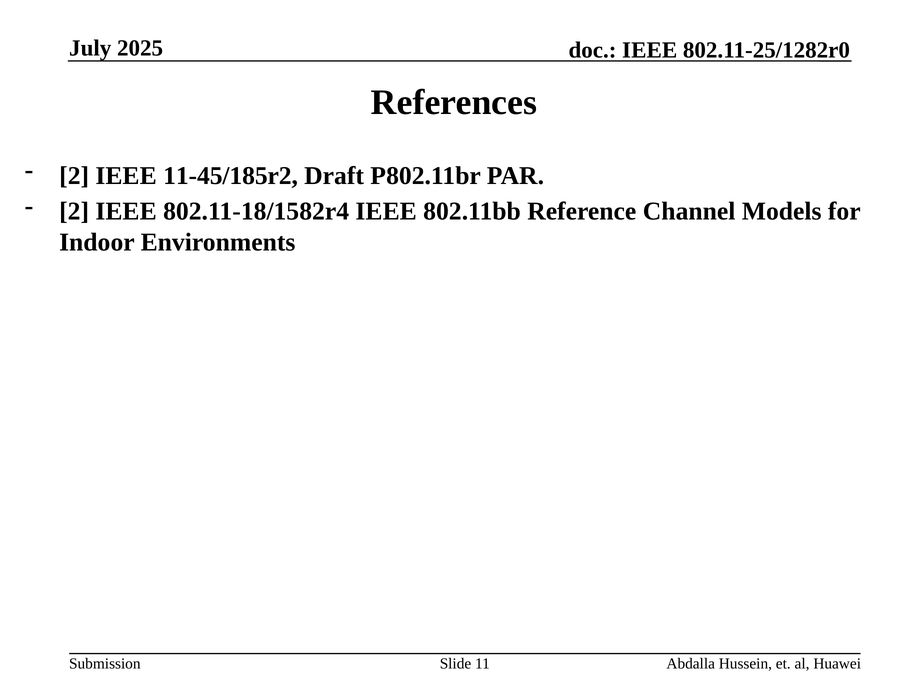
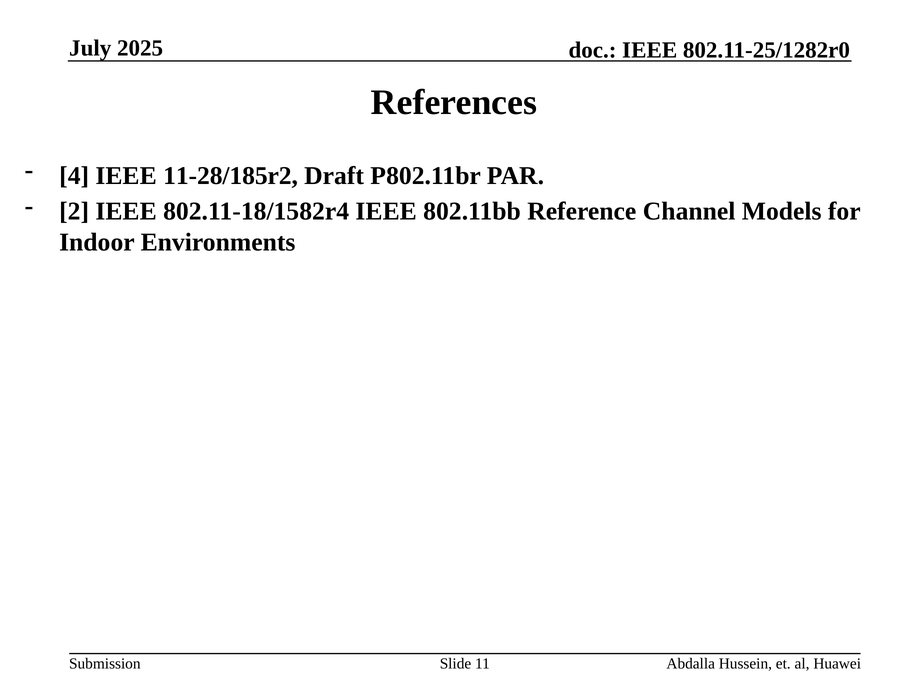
2: 2 -> 4 (74, 175)
11-45/185r2: 11-45/185r2 -> 11-28/185r2 (231, 175)
